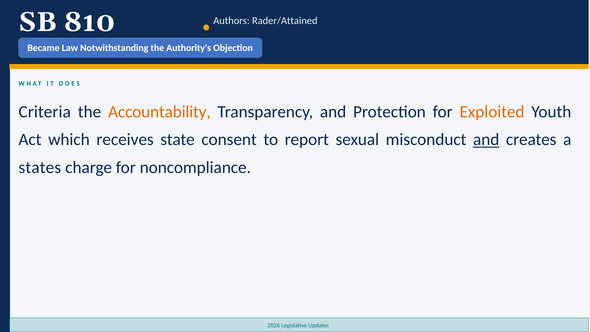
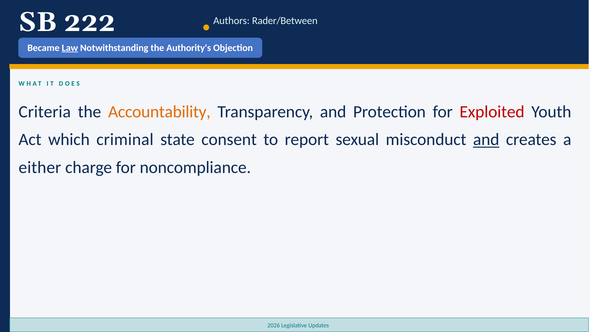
810: 810 -> 222 (89, 22)
Rader/Attained: Rader/Attained -> Rader/Between (285, 21)
Law underline: none -> present (70, 48)
Exploited colour: orange -> red (492, 112)
receives: receives -> criminal (125, 140)
states: states -> either (40, 167)
